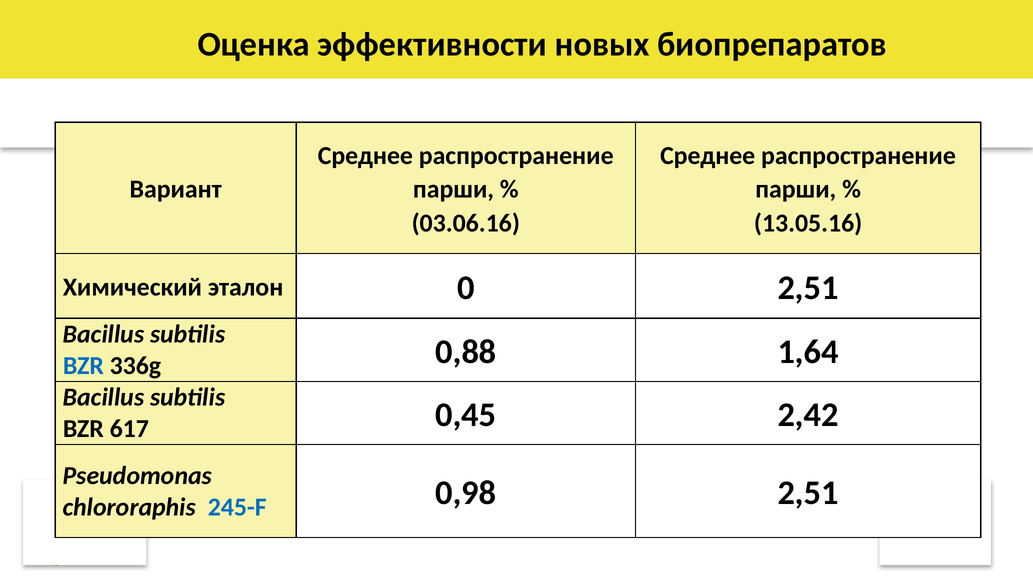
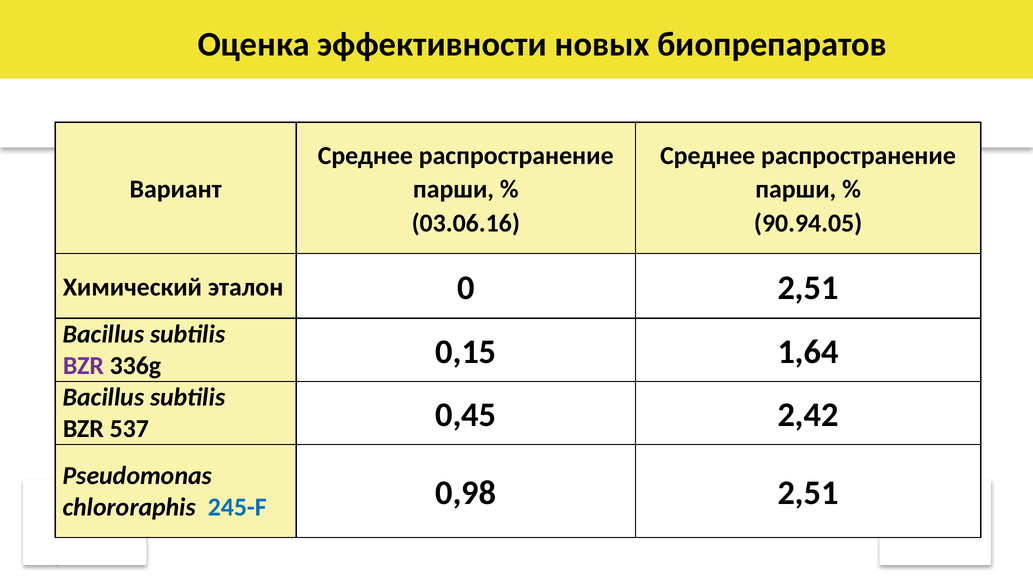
13.05.16: 13.05.16 -> 90.94.05 (808, 223)
BZR colour: blue -> purple (83, 366)
0,88: 0,88 -> 0,15 (466, 352)
617: 617 -> 537 (129, 429)
